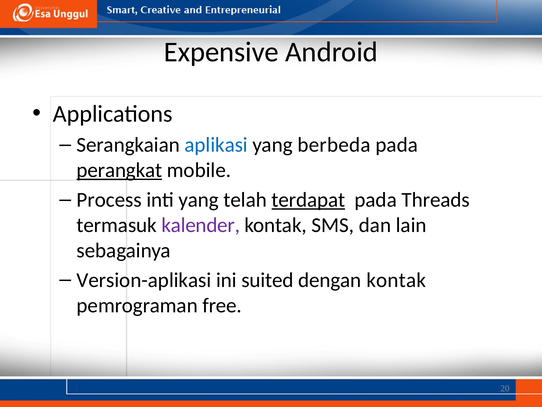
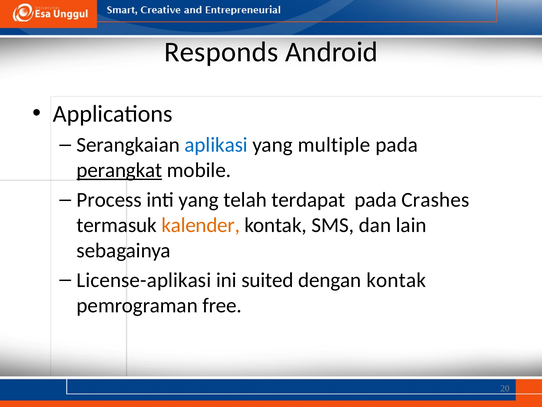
Expensive: Expensive -> Responds (221, 52)
berbeda: berbeda -> multiple (334, 145)
terdapat underline: present -> none (308, 200)
Threads: Threads -> Crashes (436, 200)
kalender colour: purple -> orange (201, 225)
Version-aplikasi: Version-aplikasi -> License-aplikasi (144, 280)
